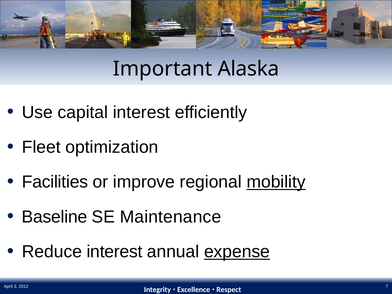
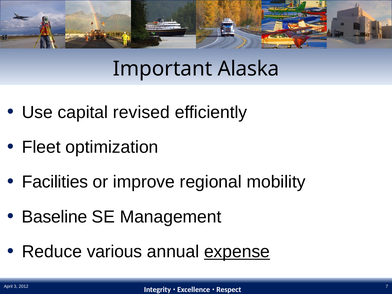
capital interest: interest -> revised (141, 112)
mobility underline: present -> none (276, 182)
Maintenance: Maintenance -> Management (171, 217)
Reduce interest: interest -> various (114, 252)
